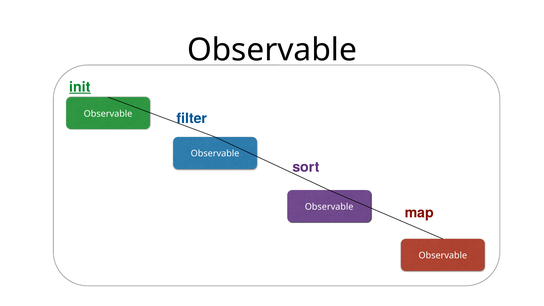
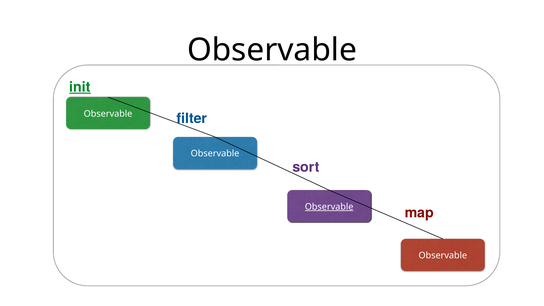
Observable underline: none -> present (329, 207)
